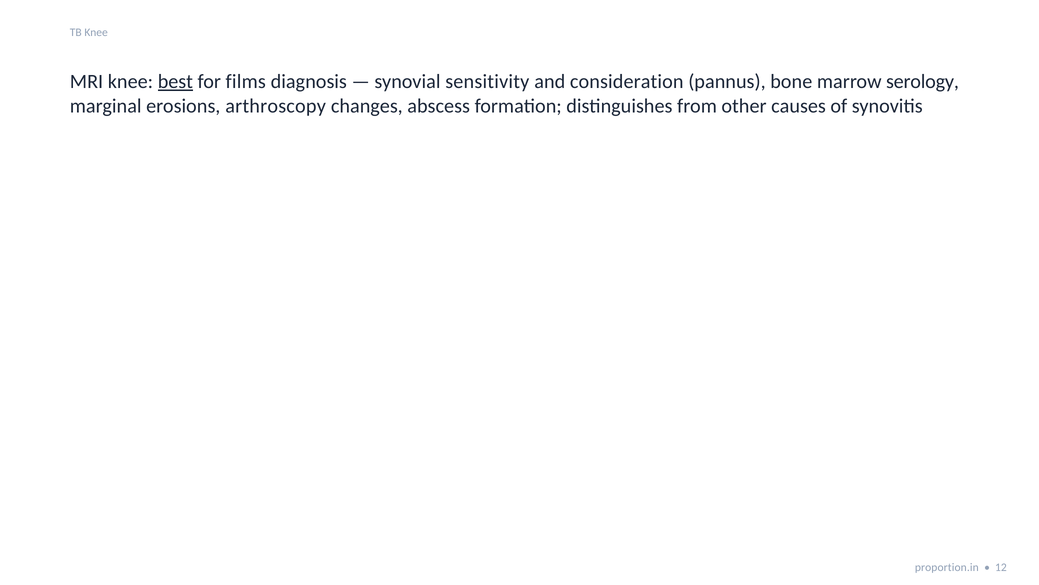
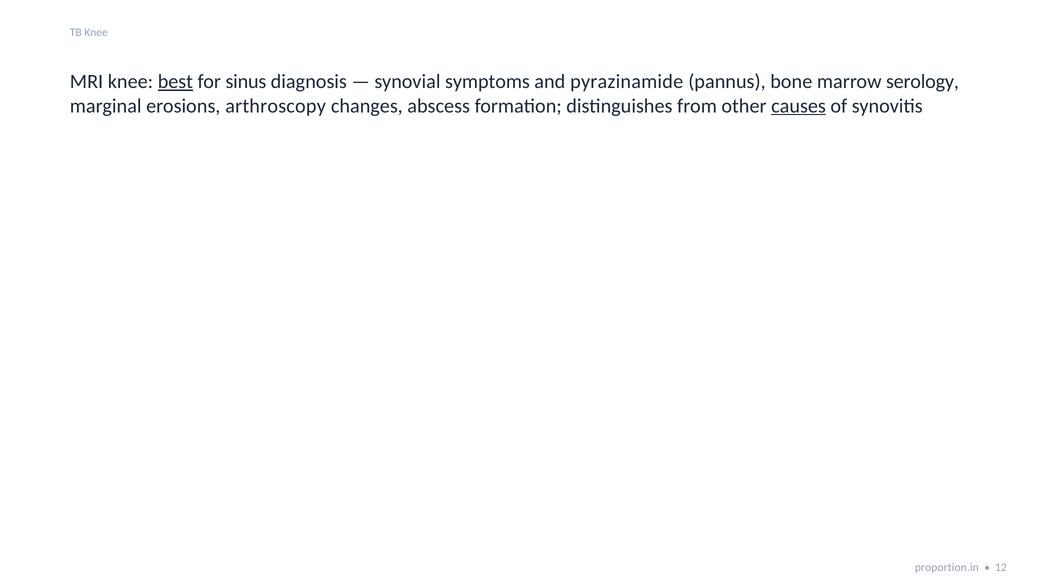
films: films -> sinus (246, 81)
sensitivity: sensitivity -> symptoms (487, 81)
consideration: consideration -> pyrazinamide (627, 81)
causes underline: none -> present (799, 106)
